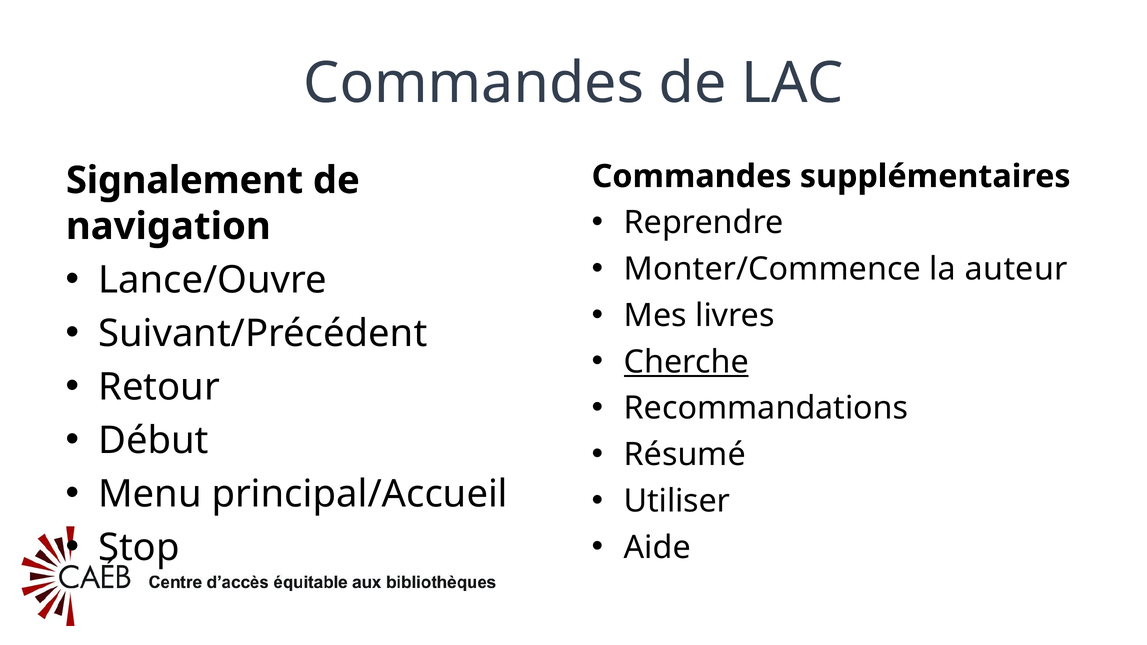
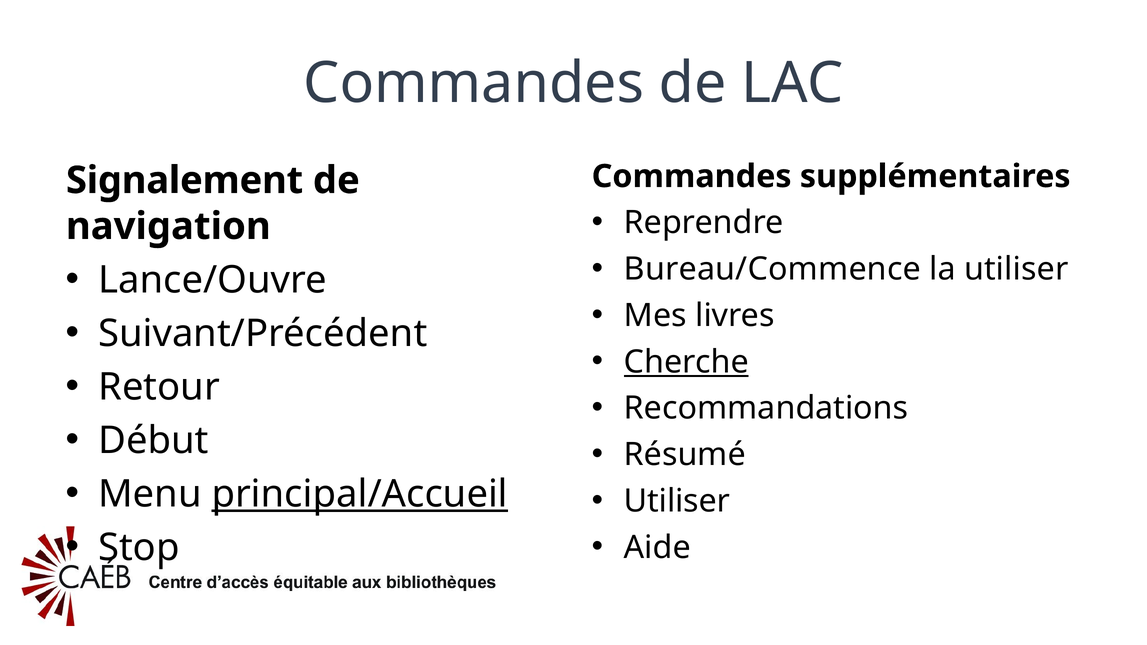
Monter/Commence: Monter/Commence -> Bureau/Commence (772, 269)
la auteur: auteur -> utiliser (1016, 269)
principal/Accueil underline: none -> present (360, 494)
